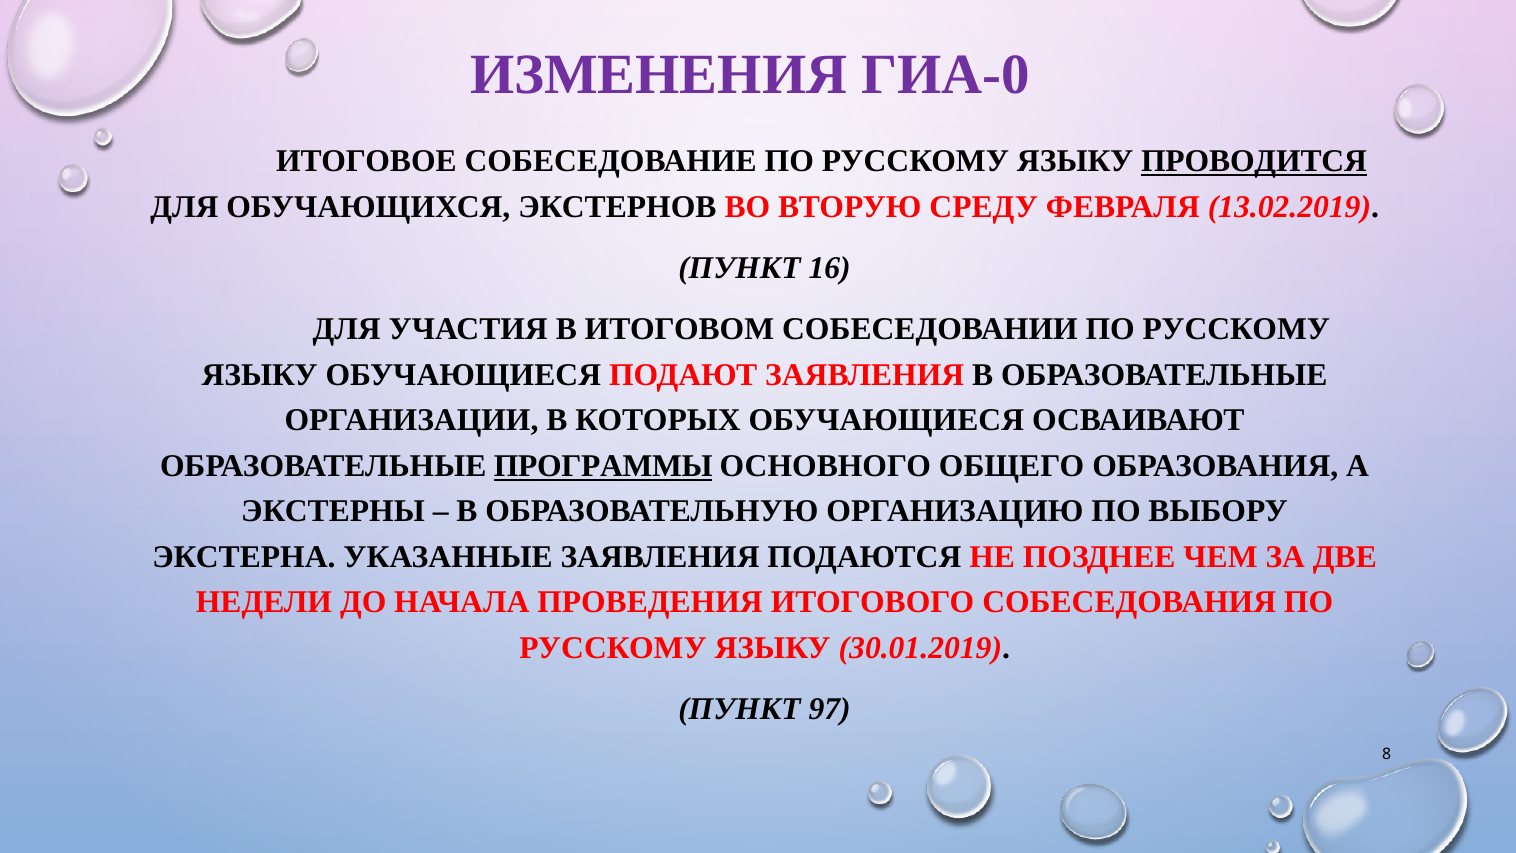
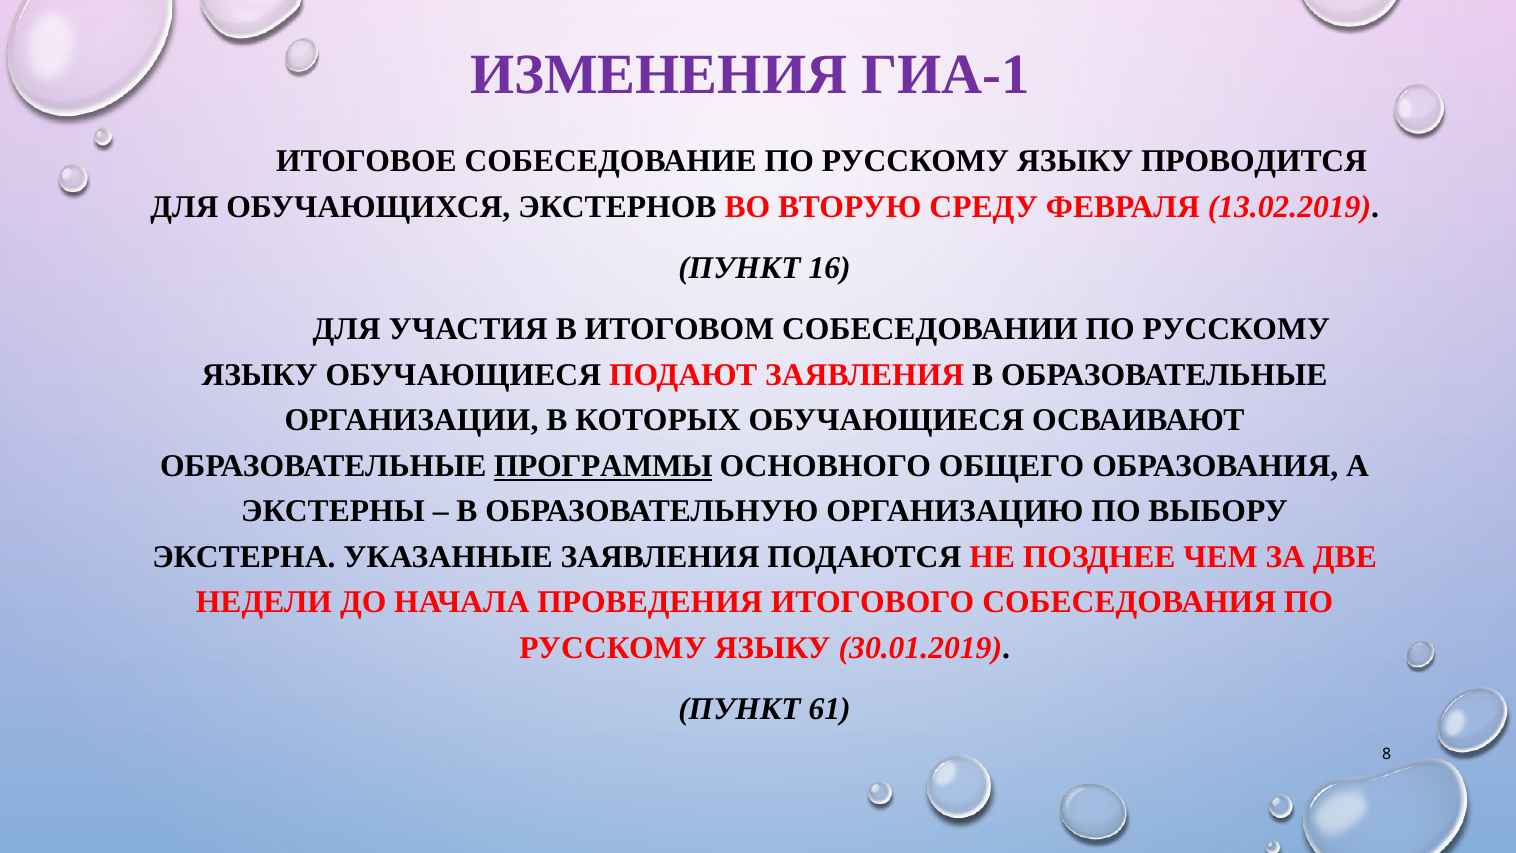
ГИА-0: ГИА-0 -> ГИА-1 (946, 75)
ПРОВОДИТСЯ underline: present -> none (1254, 161)
97: 97 -> 61 (830, 709)
